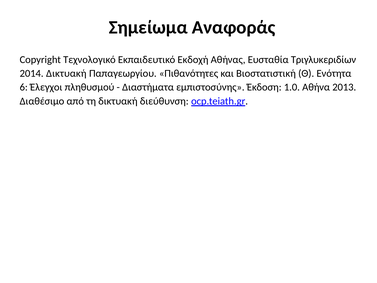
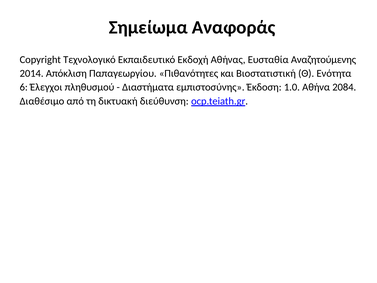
Τριγλυκεριδίων: Τριγλυκεριδίων -> Αναζητούμενης (323, 60)
2014 Δικτυακή: Δικτυακή -> Απόκλιση (66, 73)
2013: 2013 -> 2084 (344, 87)
